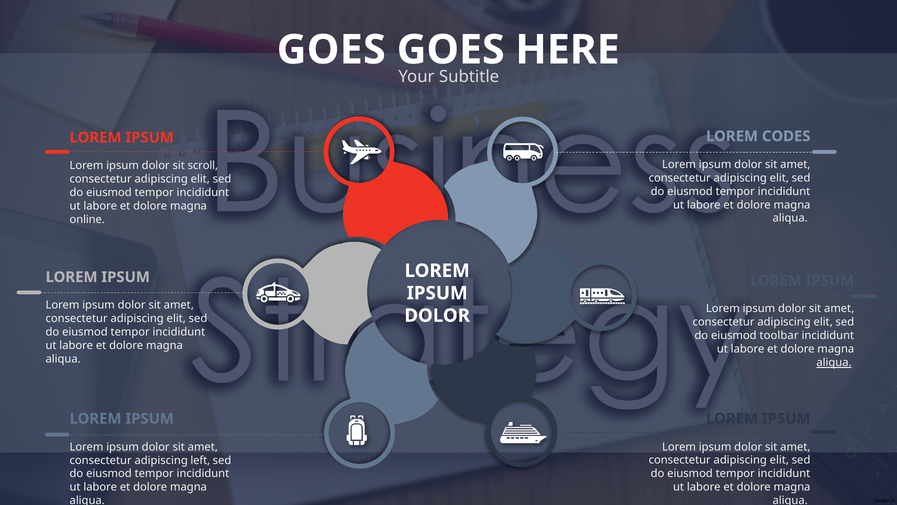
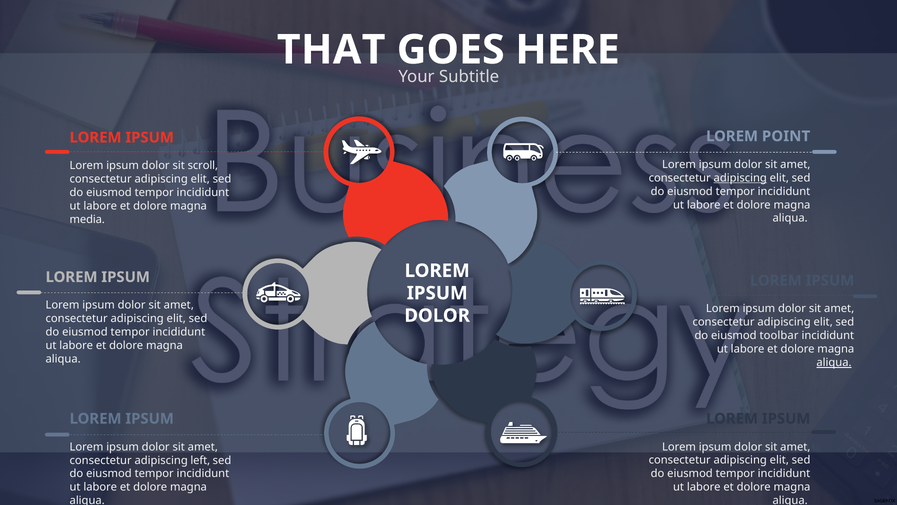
GOES: GOES -> THAT (331, 50)
CODES: CODES -> POINT (786, 136)
adipiscing underline: none -> present (740, 178)
online: online -> media (87, 219)
